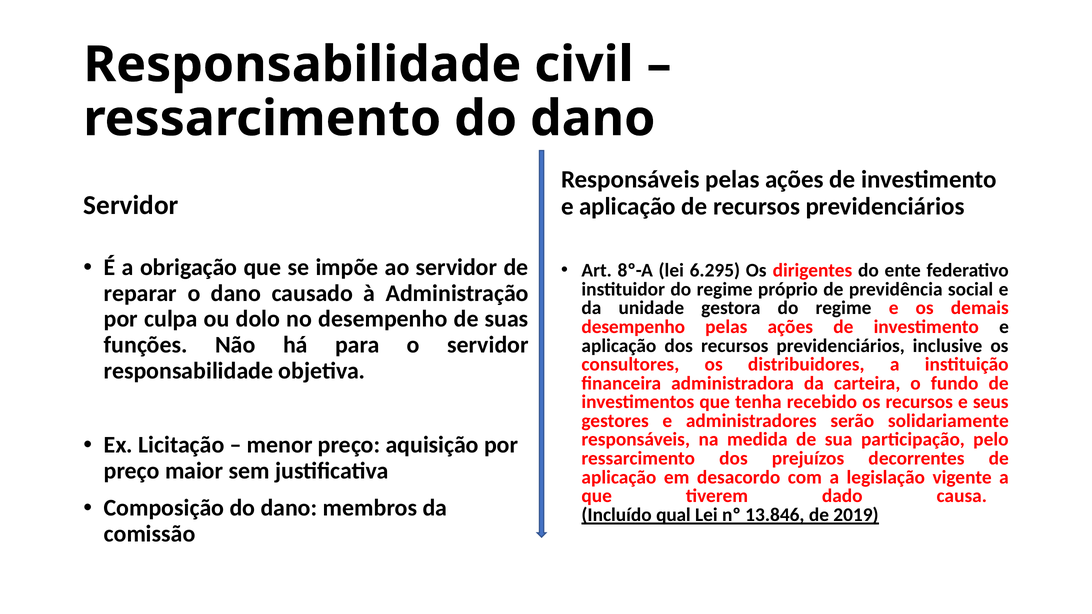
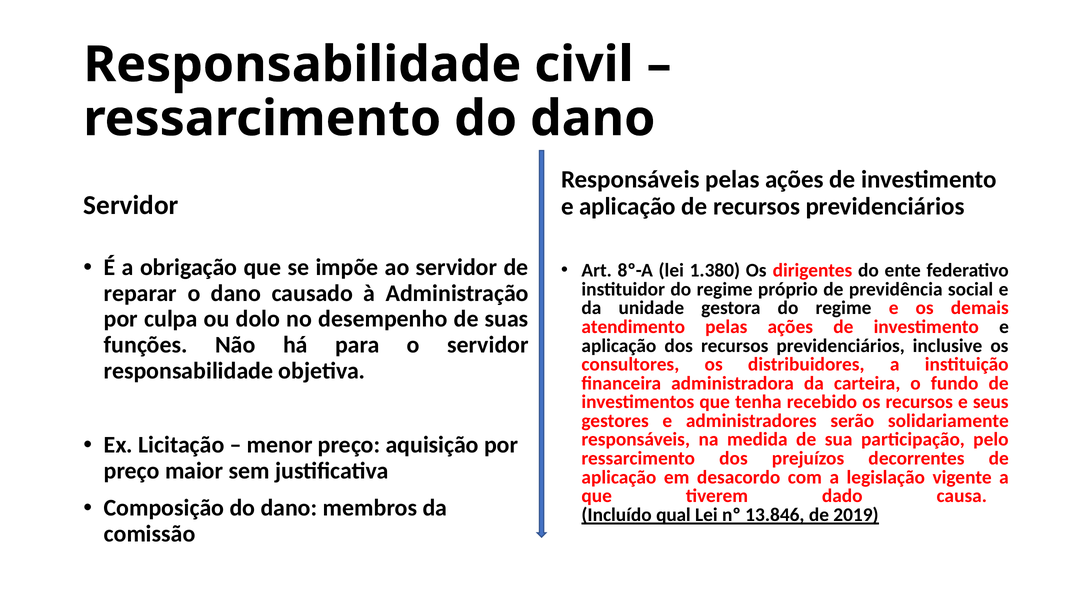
6.295: 6.295 -> 1.380 (715, 271)
desempenho: desempenho -> atendimento (633, 327)
